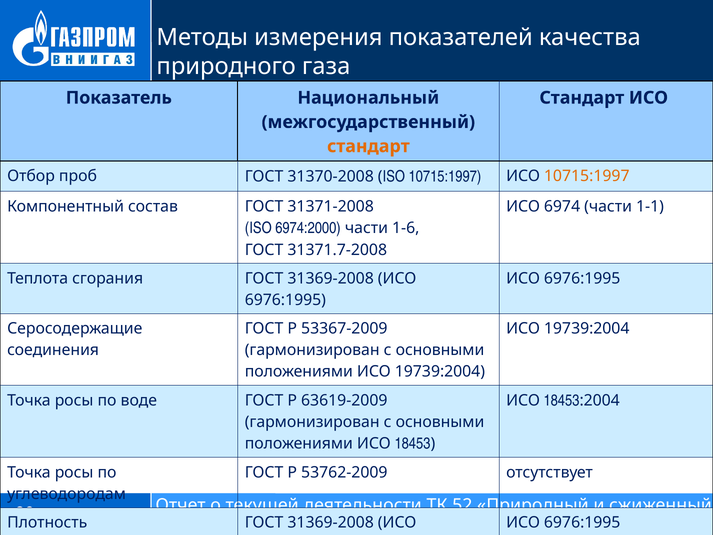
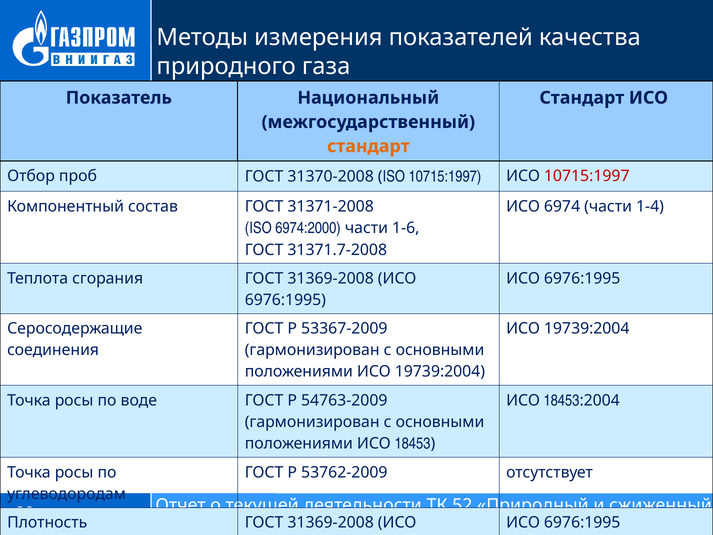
10715:1997 colour: orange -> red (587, 176)
1-1: 1-1 -> 1-4 (650, 206)
63619-2009: 63619-2009 -> 54763-2009 (344, 400)
